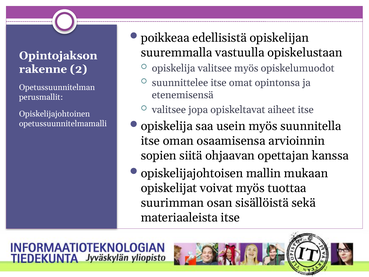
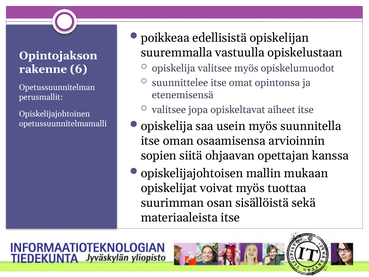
2: 2 -> 6 (79, 69)
